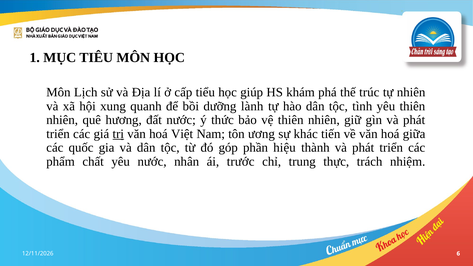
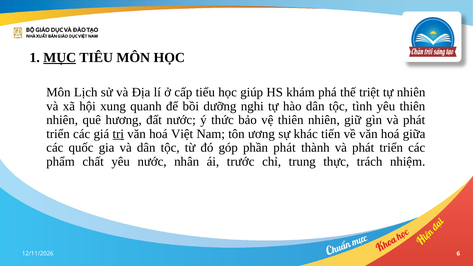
MỤC underline: none -> present (60, 58)
trúc: trúc -> triệt (369, 92)
lành: lành -> nghi (252, 106)
phần hiệu: hiệu -> phát (285, 148)
